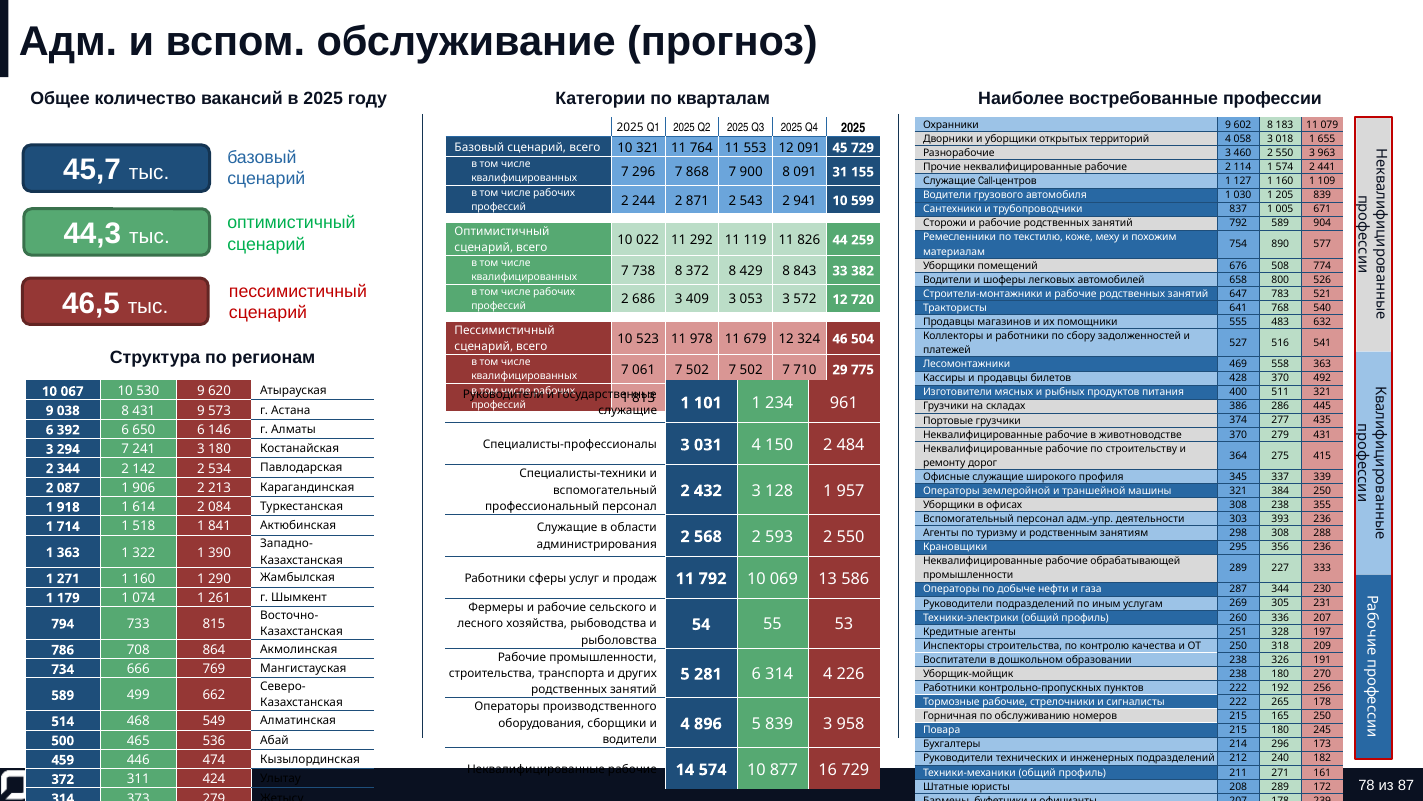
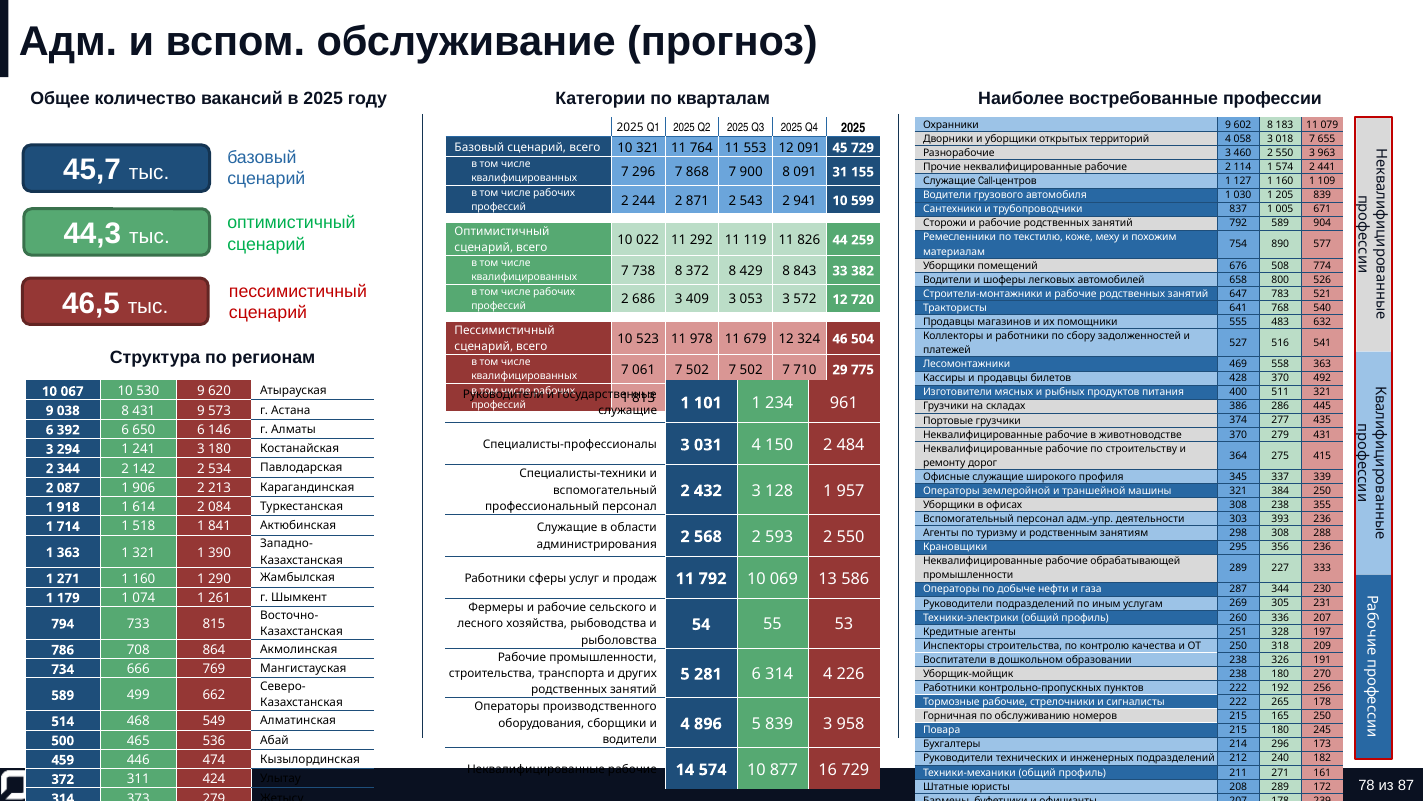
018 1: 1 -> 7 (1312, 139)
7: 7 -> 1 (125, 449)
1 322: 322 -> 321 (144, 552)
